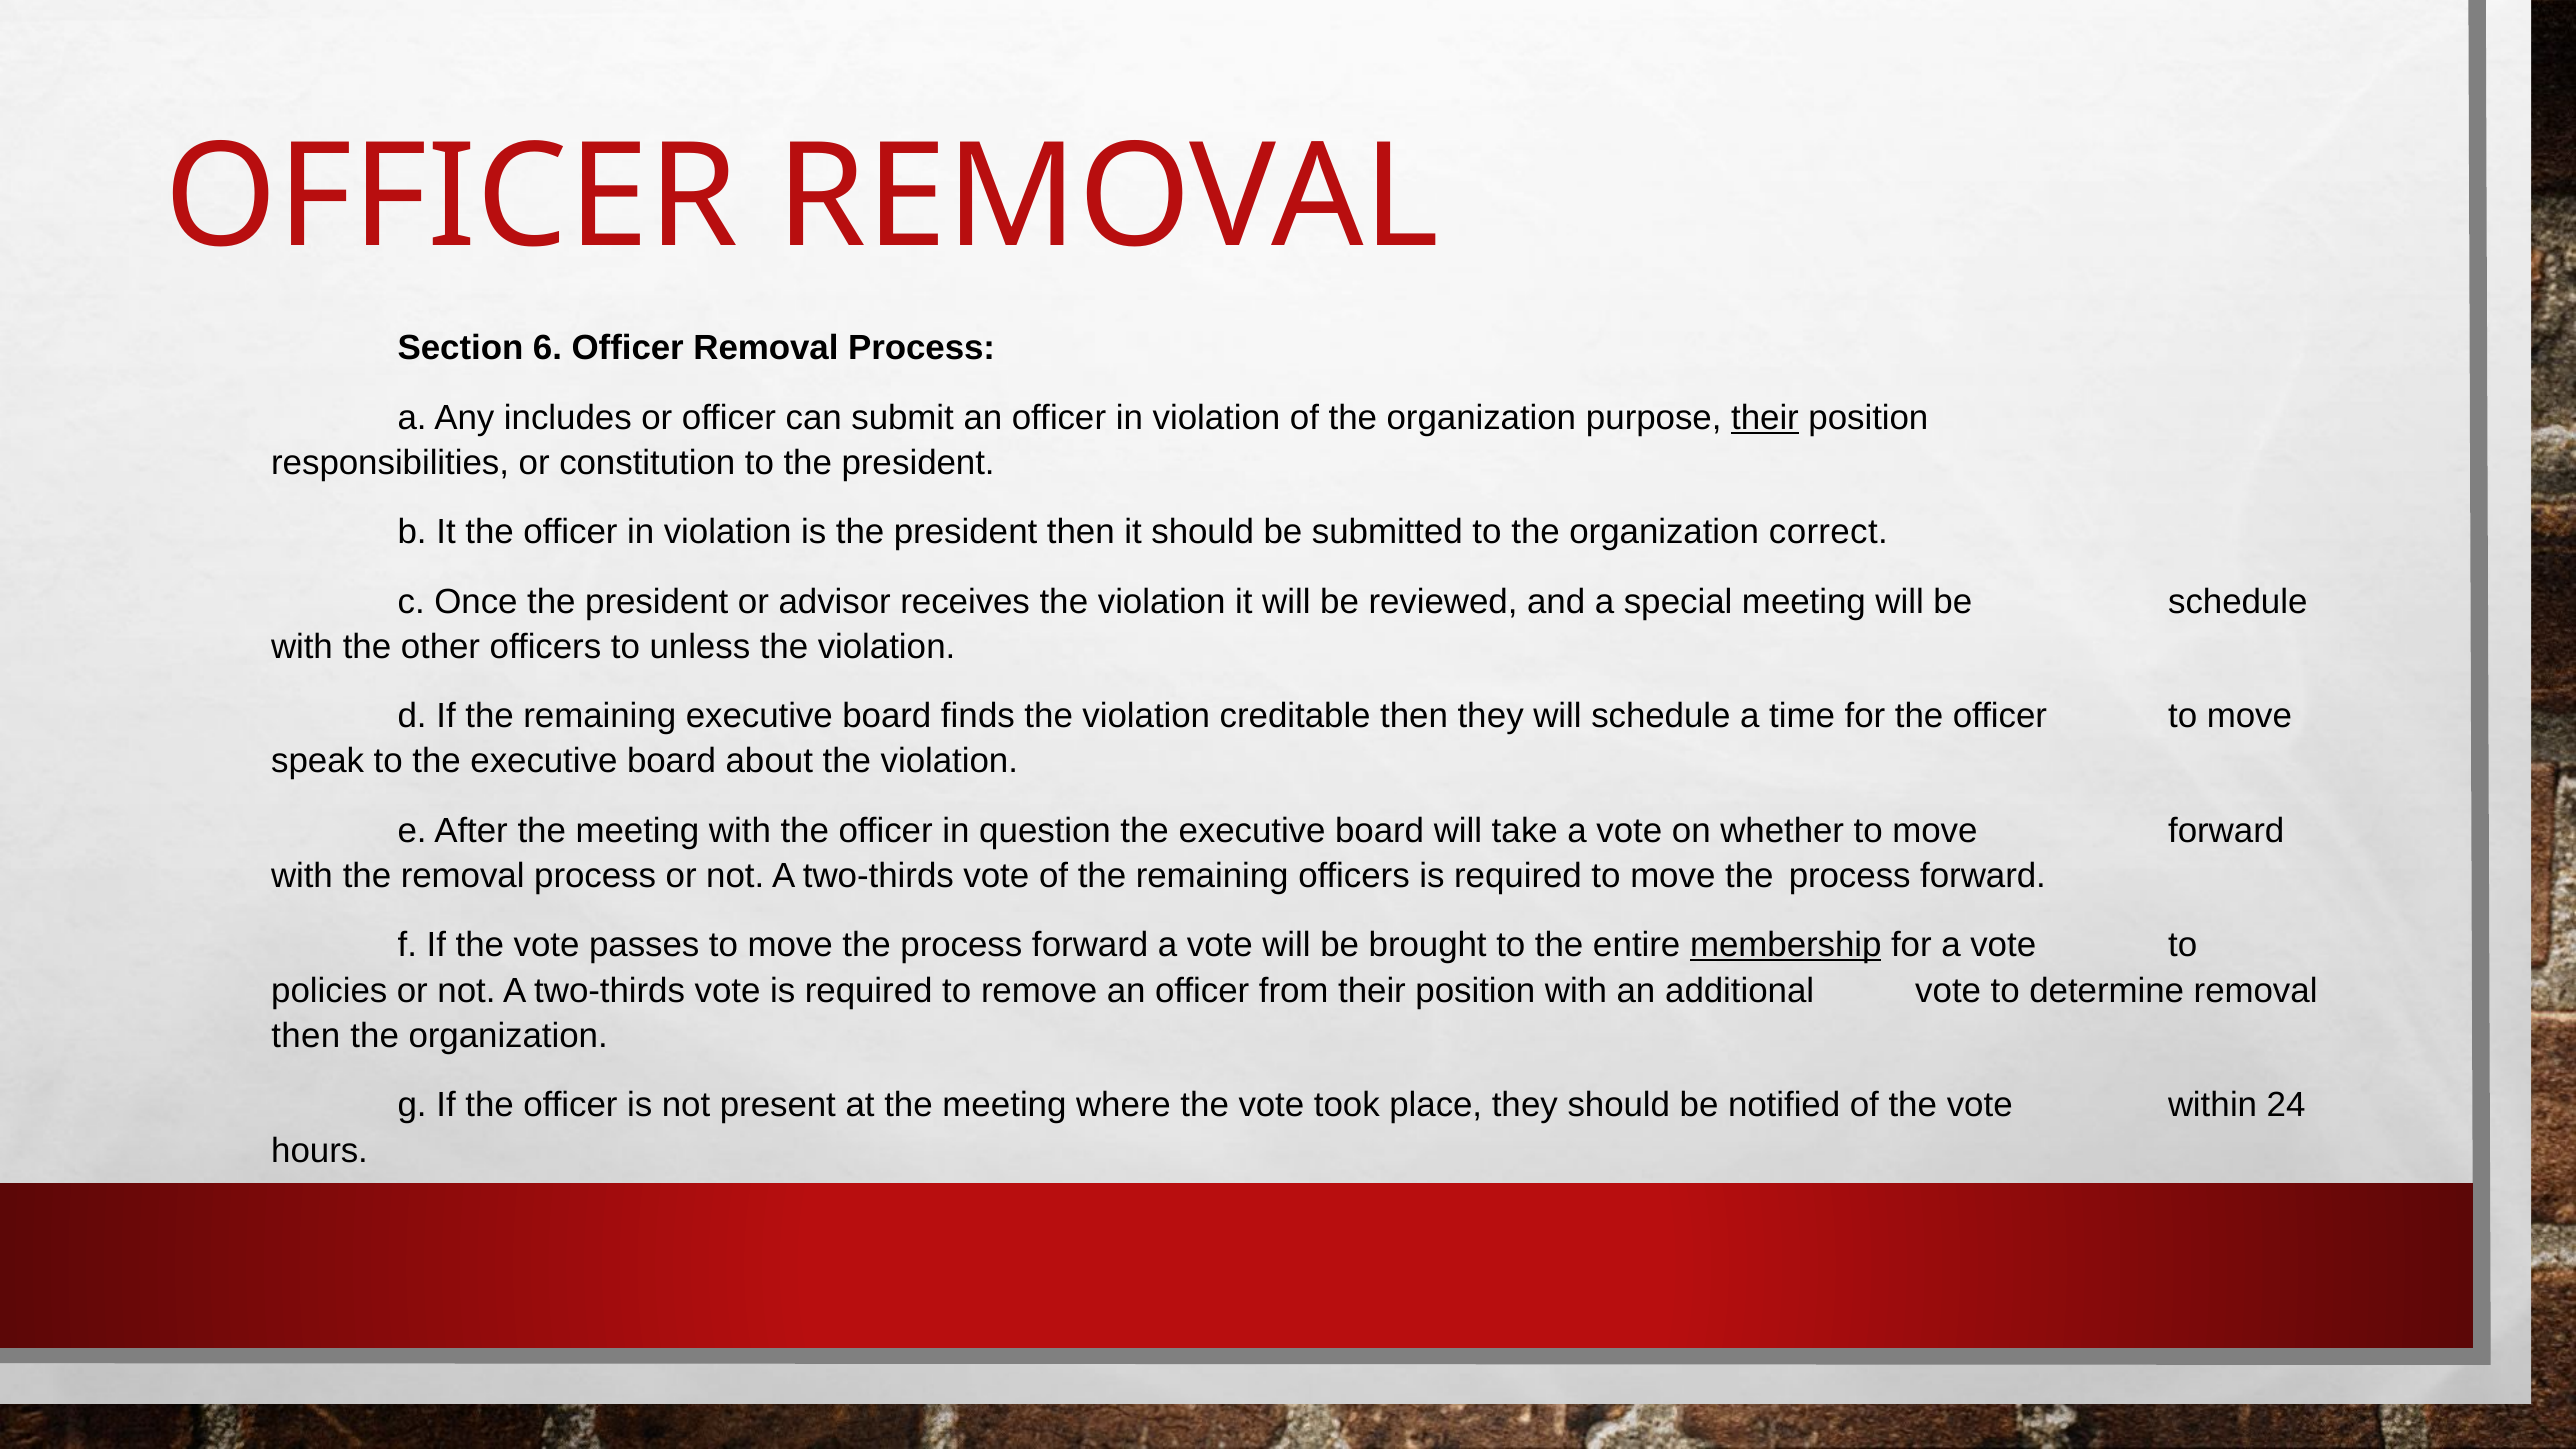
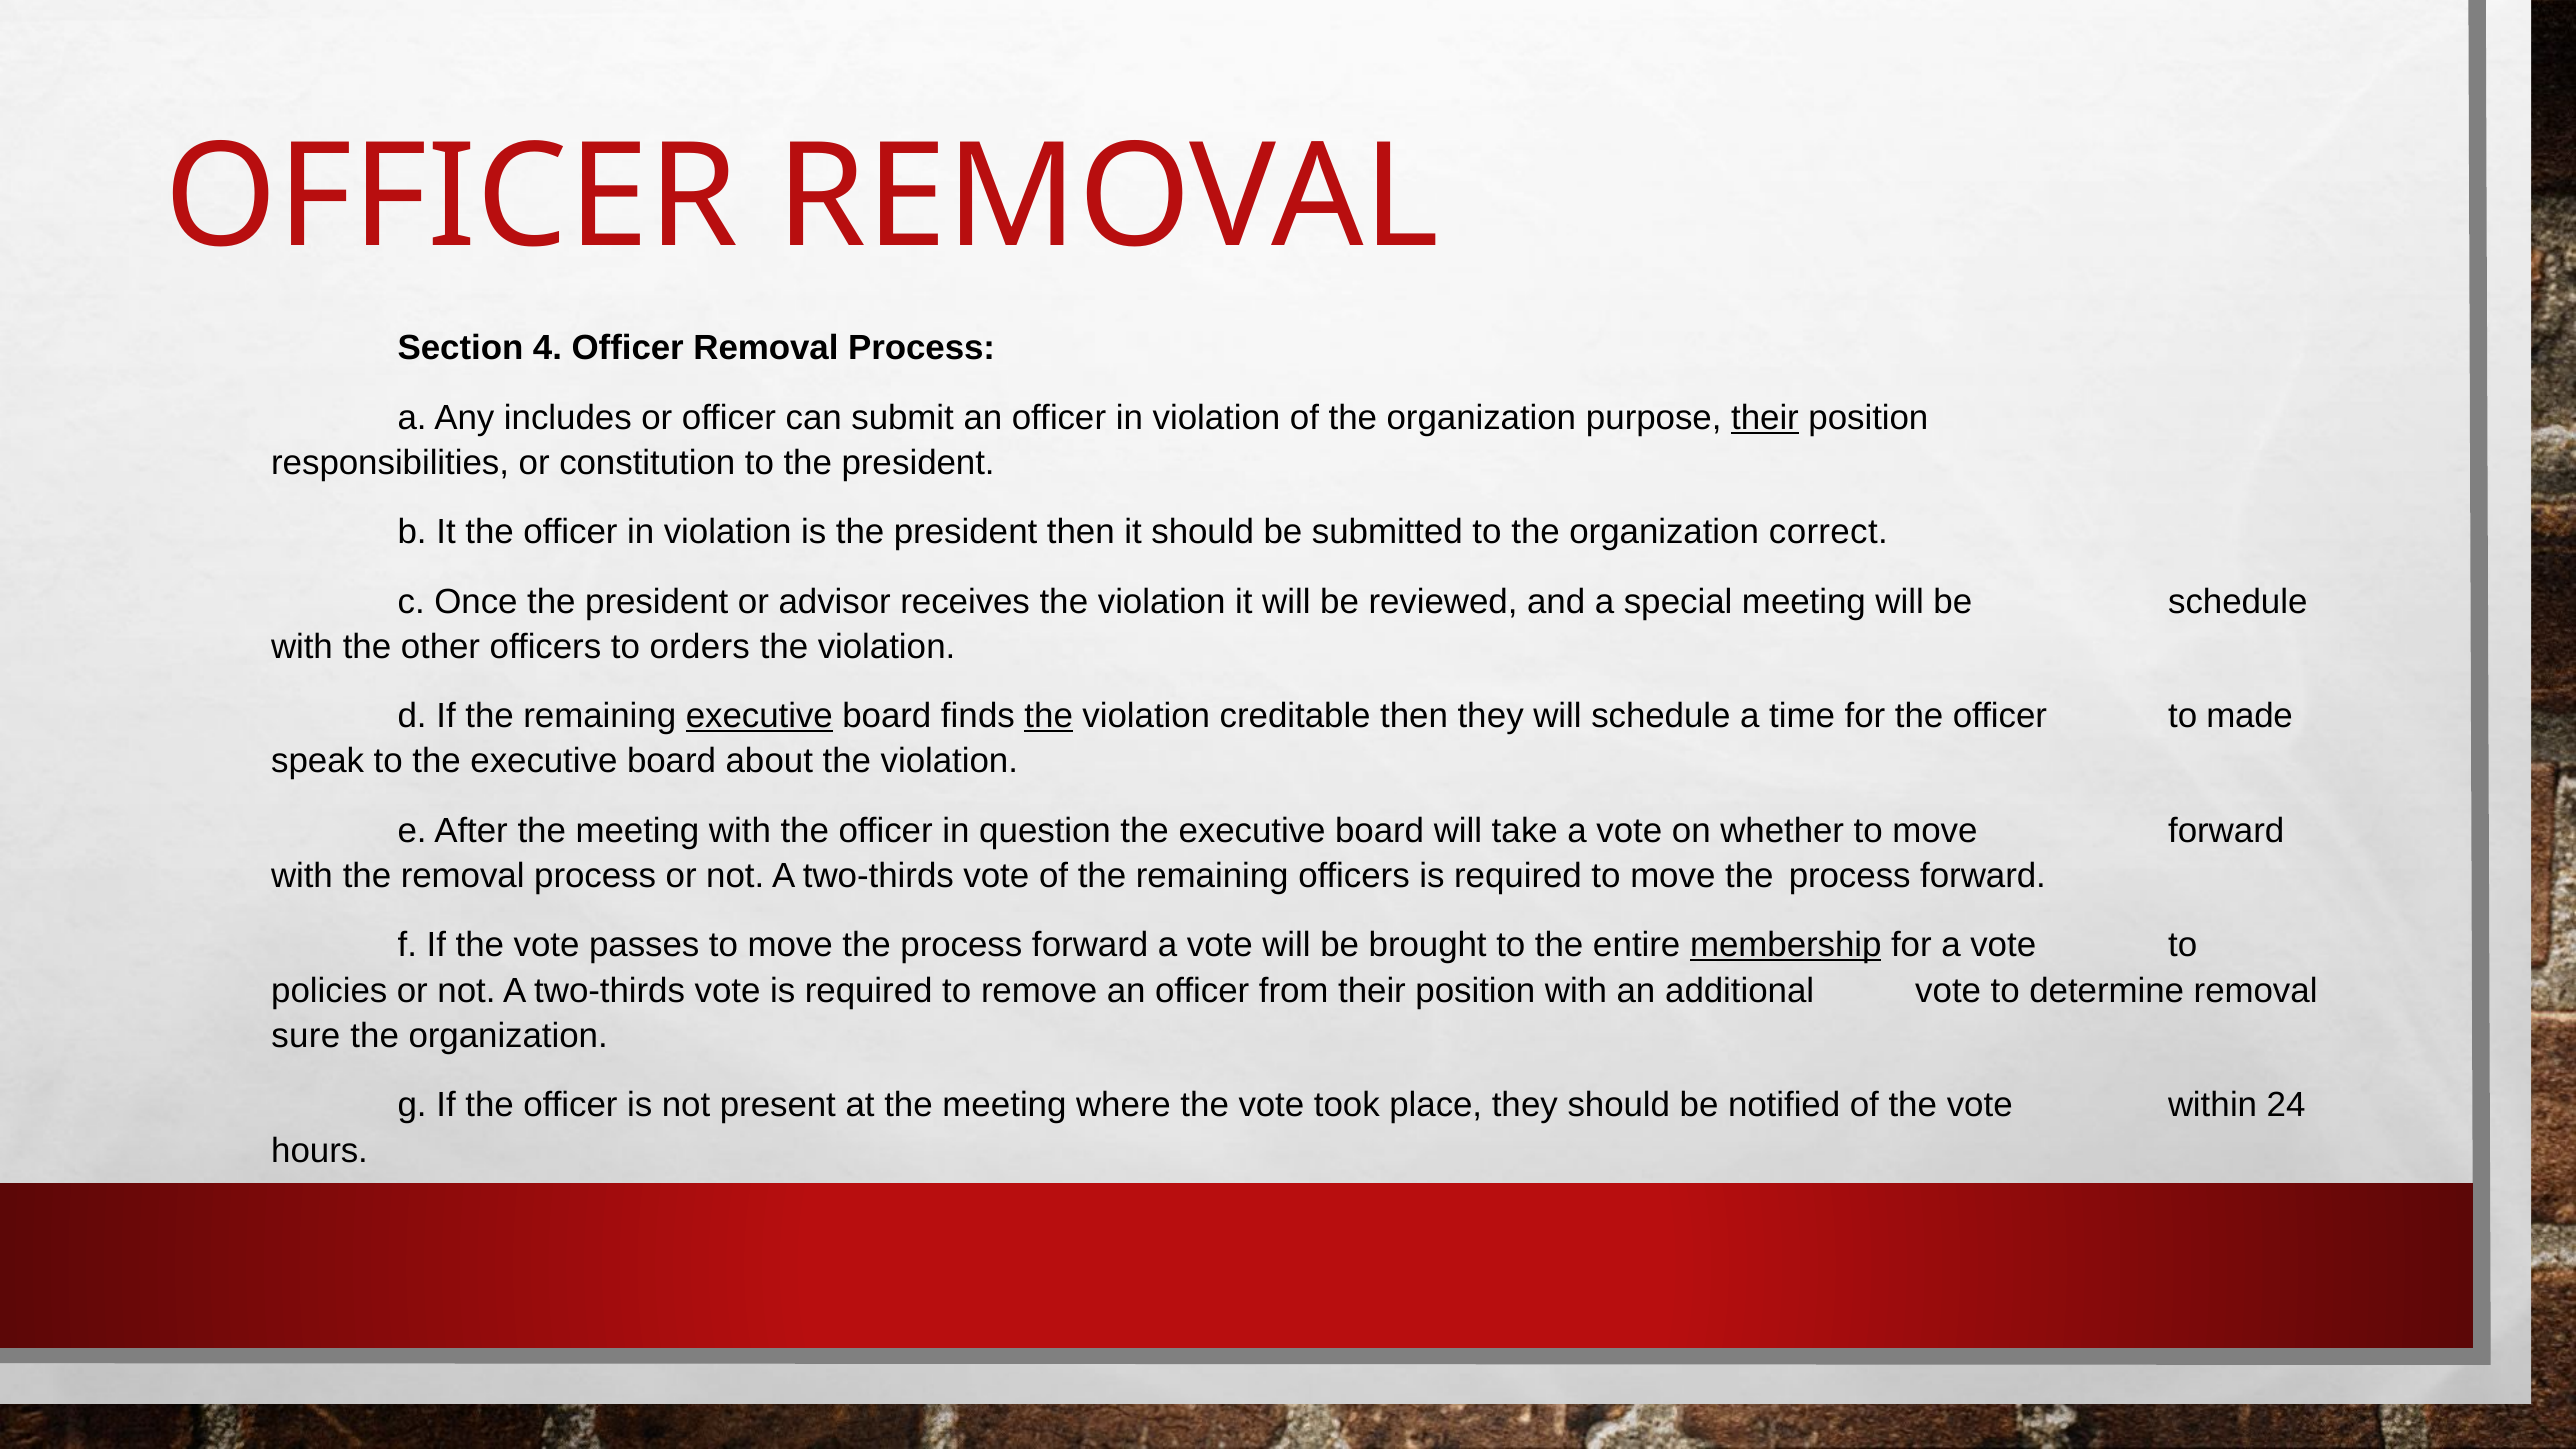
6: 6 -> 4 (547, 348)
unless: unless -> orders (700, 647)
executive underline: none -> present (759, 716)
the underline: none -> present (1049, 716)
officer to move: move -> made (2250, 716)
then: then -> sure (306, 1036)
